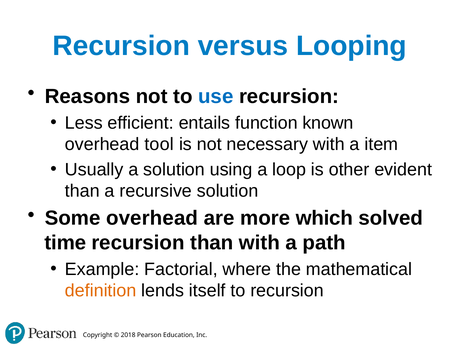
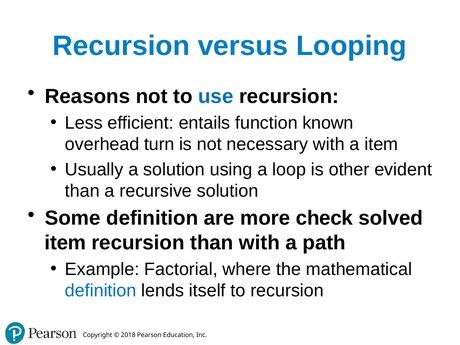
tool: tool -> turn (159, 144)
Some overhead: overhead -> definition (152, 218)
which: which -> check (324, 218)
time: time -> item (65, 243)
definition colour: orange -> blue (101, 291)
